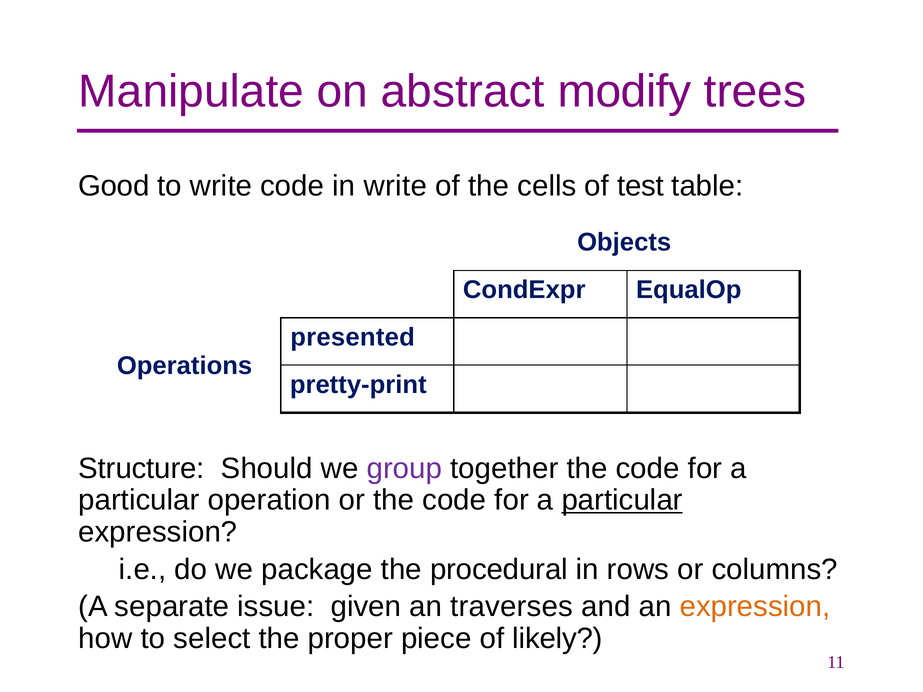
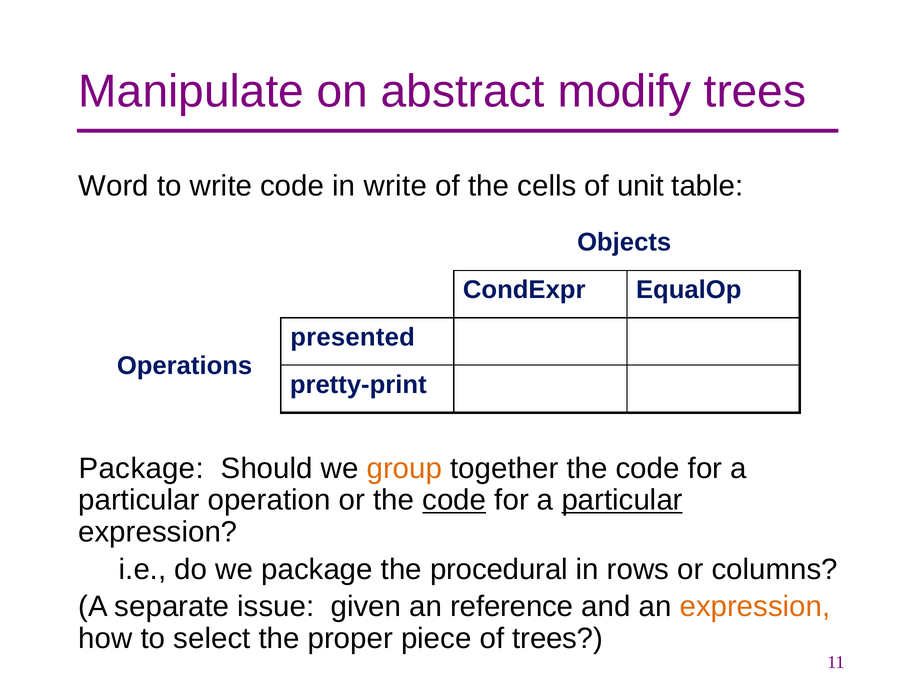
Good: Good -> Word (114, 186)
test: test -> unit (640, 186)
Structure: Structure -> Package (141, 469)
group colour: purple -> orange (404, 469)
code underline: none -> present (454, 500)
traverses: traverses -> reference (512, 607)
of likely: likely -> trees (558, 639)
